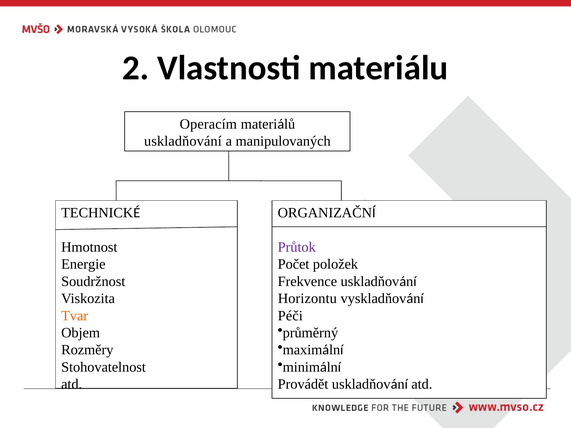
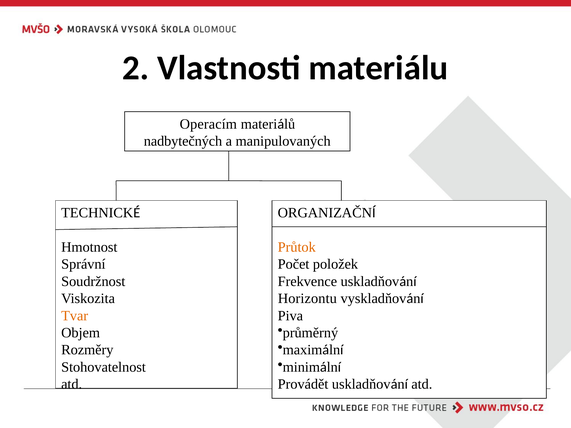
uskladňování: uskladňování -> nadbytečných (183, 141)
Průtok colour: purple -> orange (297, 247)
Energie: Energie -> Správní (83, 264)
Péči: Péči -> Piva (290, 316)
